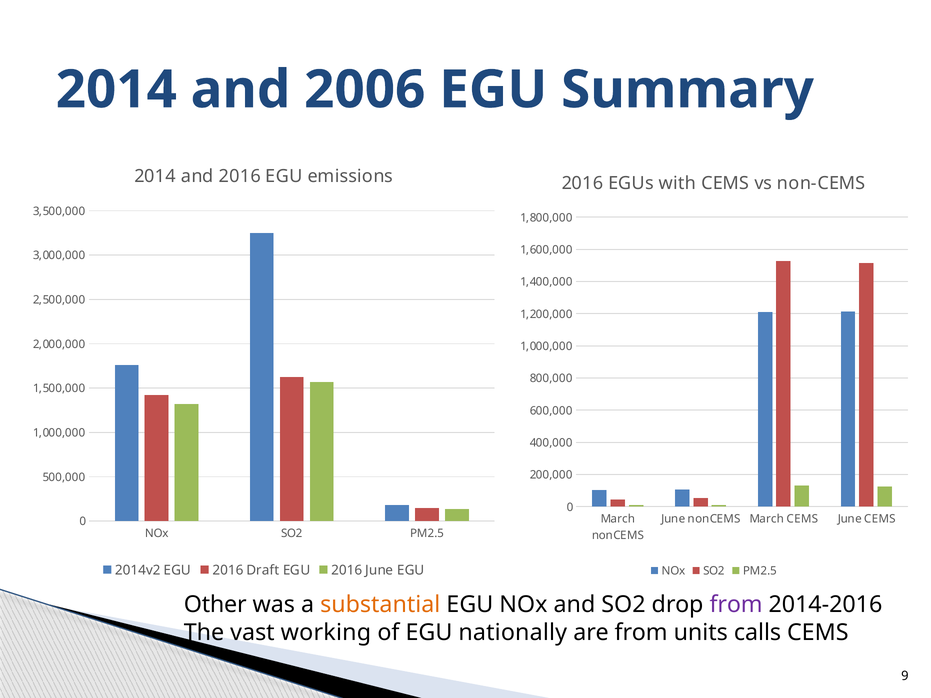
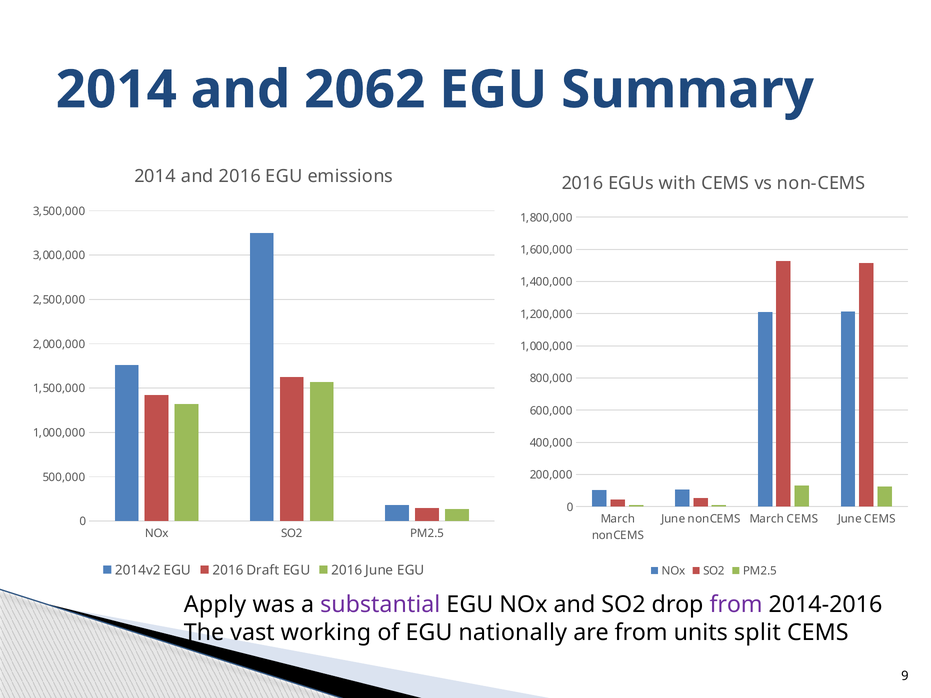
2006: 2006 -> 2062 (365, 90)
Other: Other -> Apply (215, 605)
substantial colour: orange -> purple (380, 605)
calls: calls -> split (757, 633)
